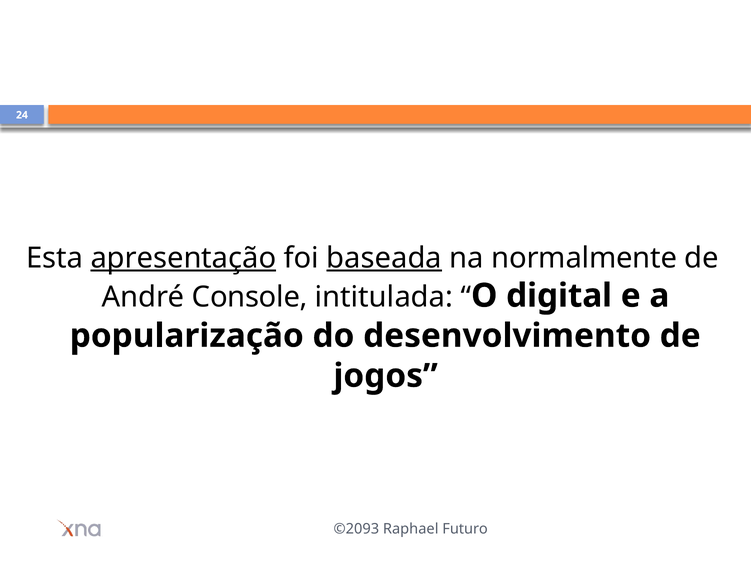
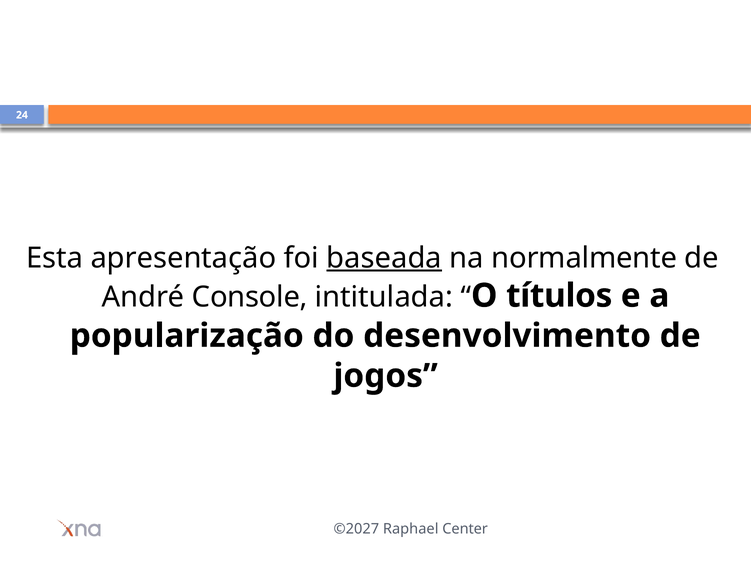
apresentação underline: present -> none (183, 258)
digital: digital -> títulos (559, 296)
©2093: ©2093 -> ©2027 (356, 529)
Futuro: Futuro -> Center (465, 529)
